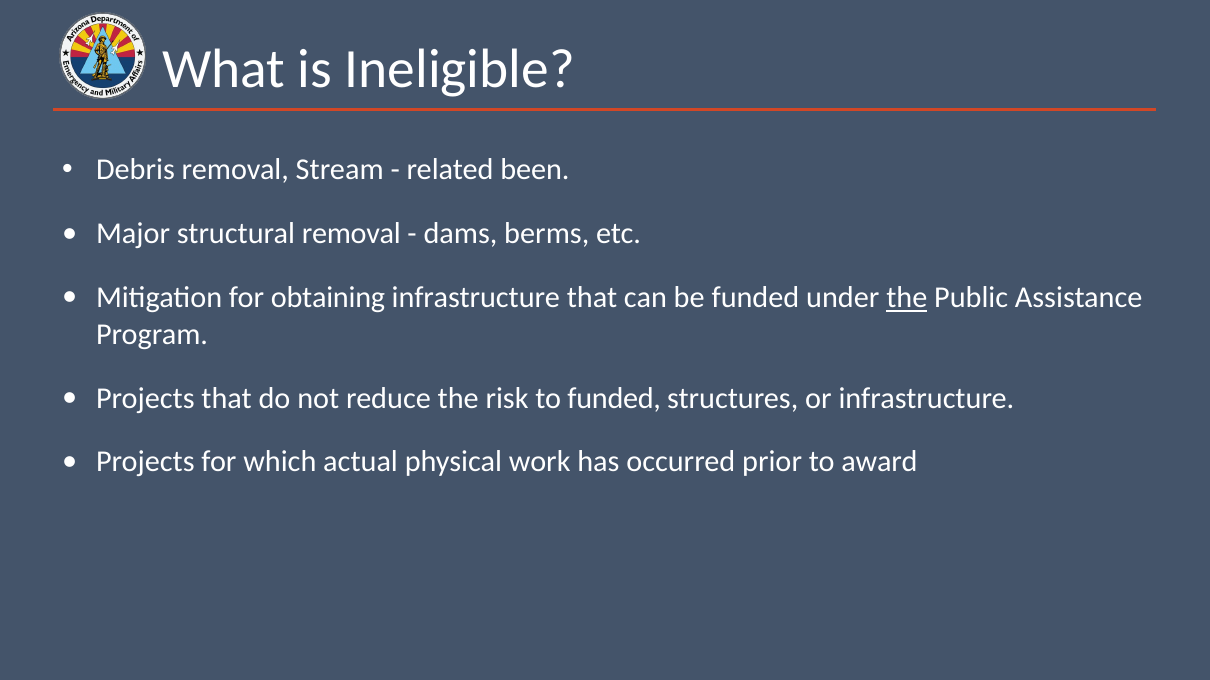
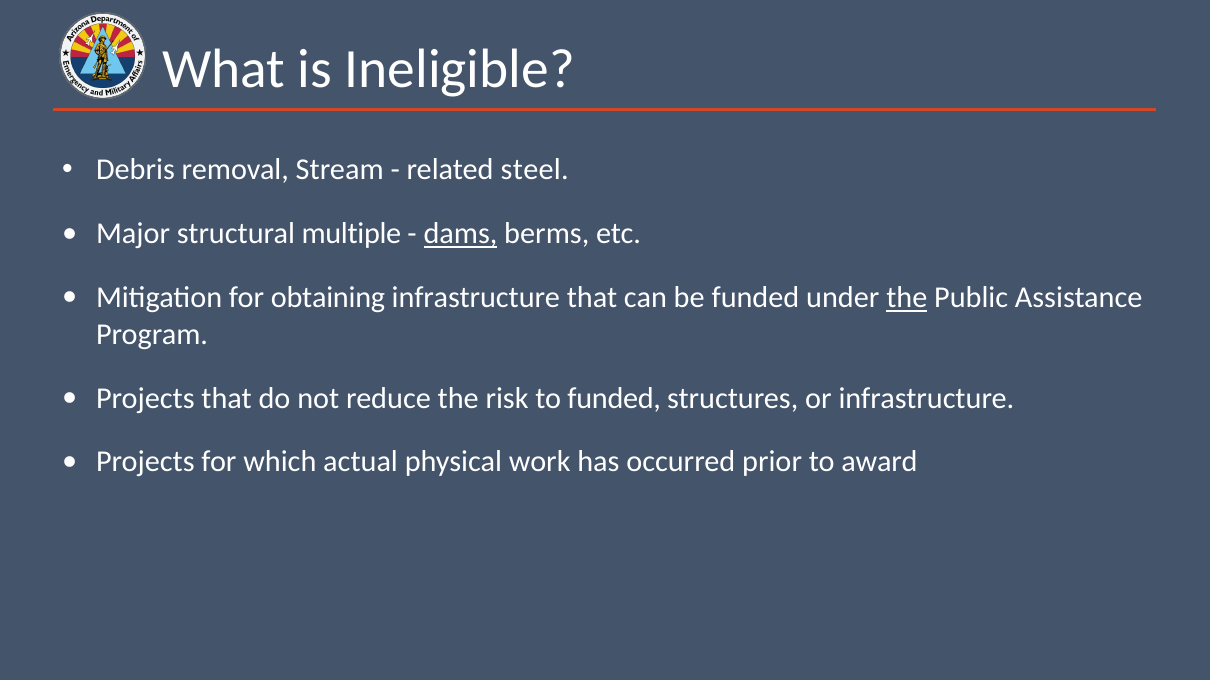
been: been -> steel (535, 170)
structural removal: removal -> multiple (351, 234)
dams underline: none -> present (461, 234)
